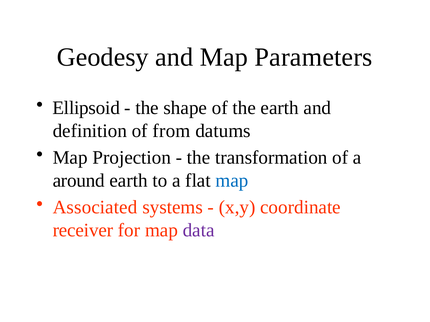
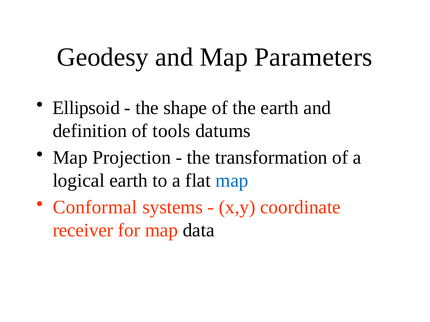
from: from -> tools (171, 131)
around: around -> logical (79, 181)
Associated: Associated -> Conformal (95, 208)
data colour: purple -> black (199, 230)
